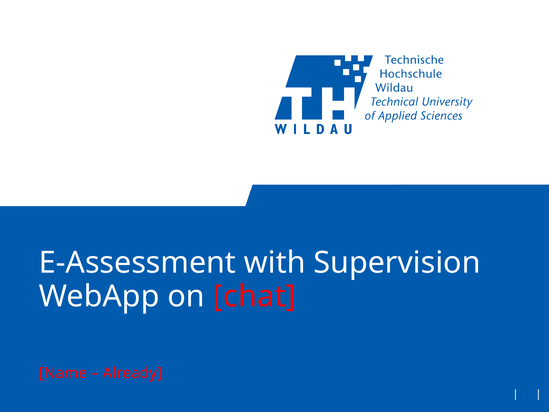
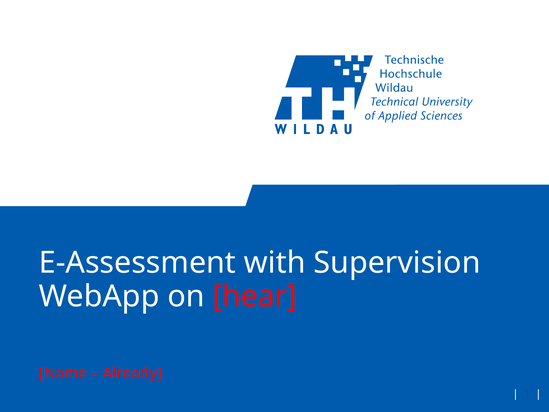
chat: chat -> hear (255, 296)
